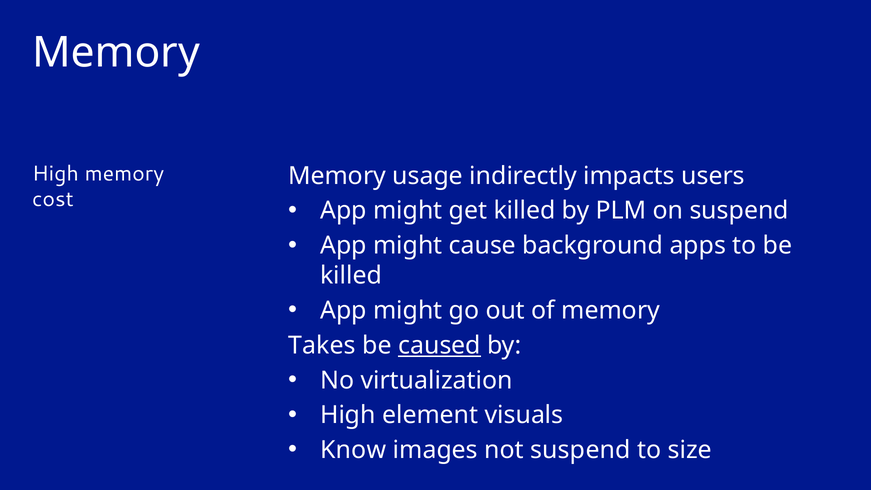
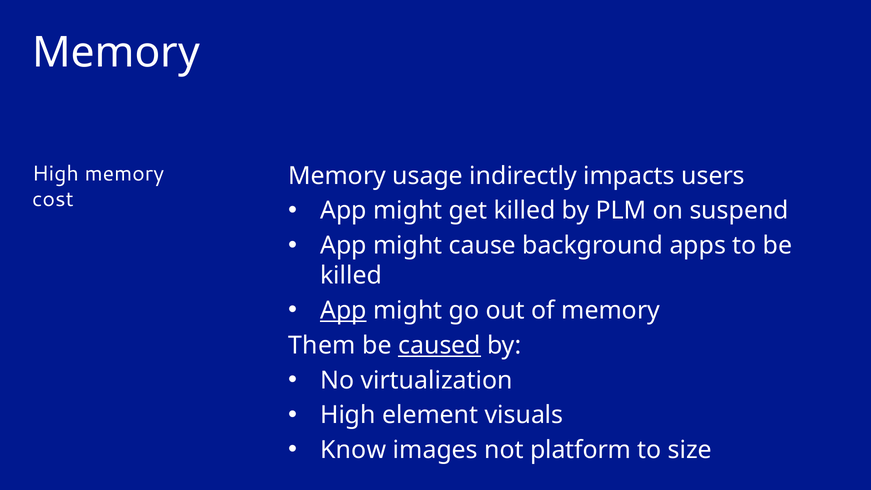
App underline: none -> present (343, 310)
Takes: Takes -> Them (322, 345)
not suspend: suspend -> platform (581, 450)
